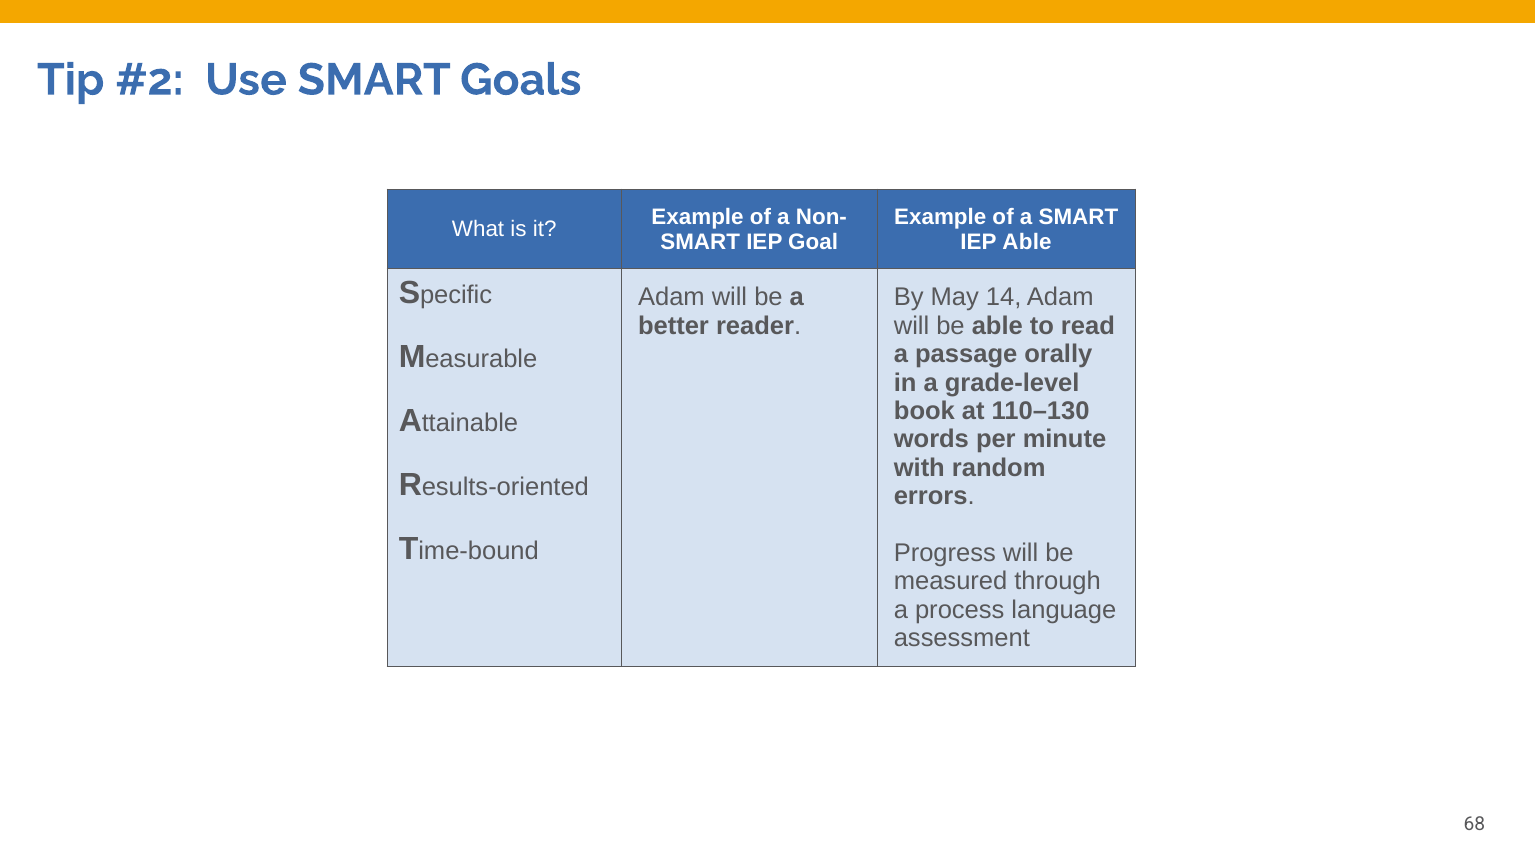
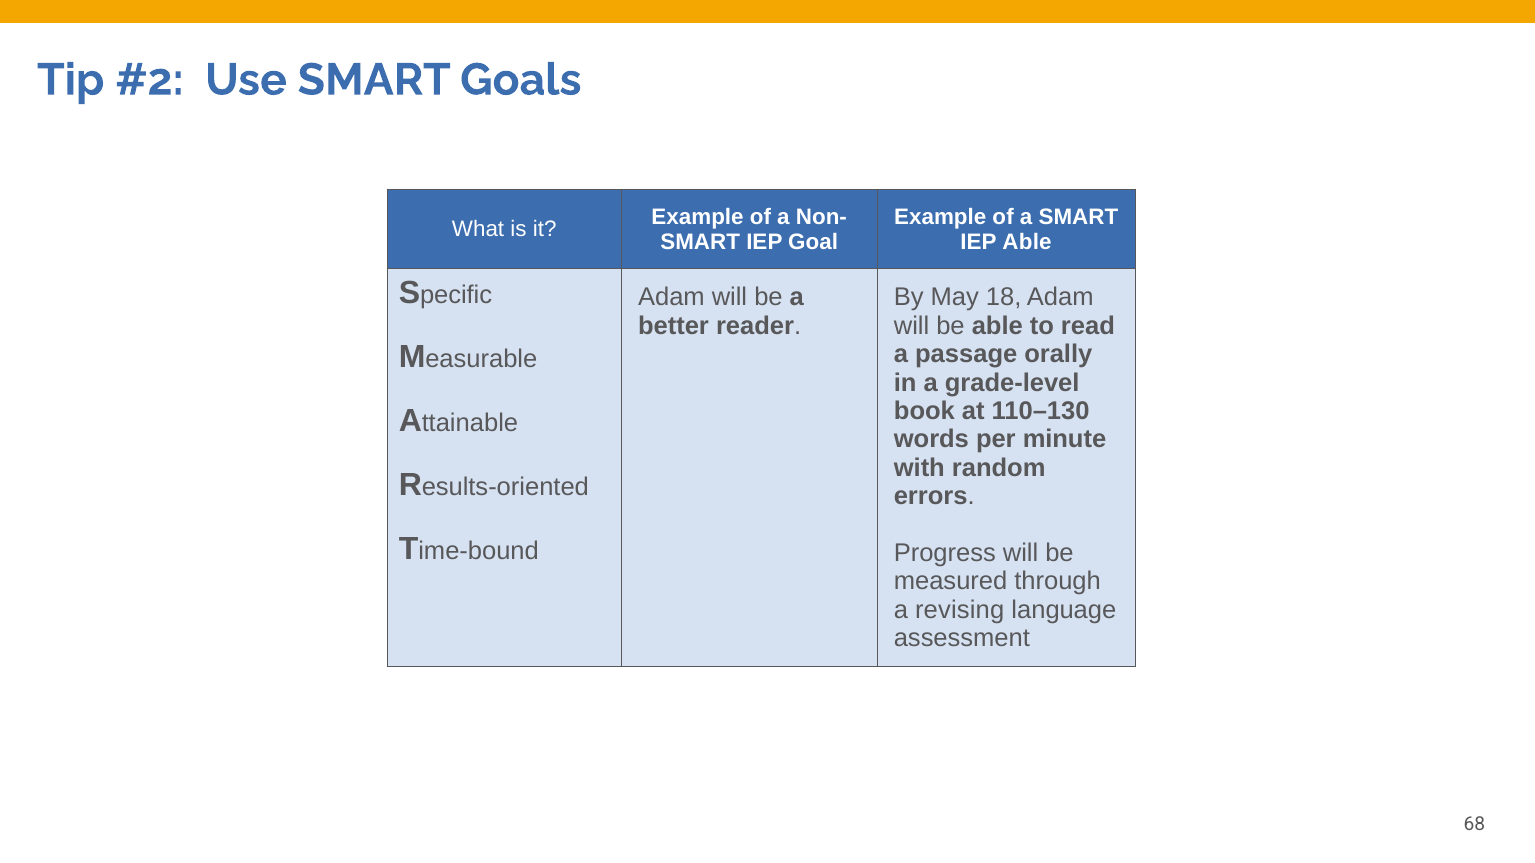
14: 14 -> 18 (1004, 298)
process: process -> revising (960, 610)
